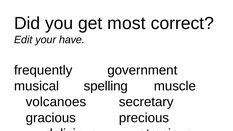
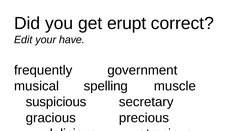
most: most -> erupt (127, 23)
volcanoes: volcanoes -> suspicious (56, 102)
